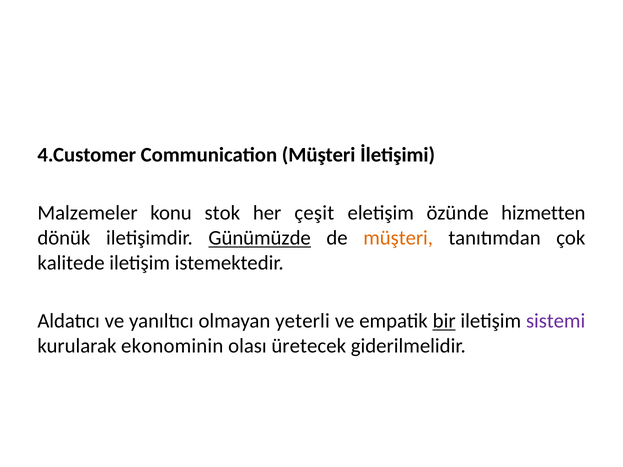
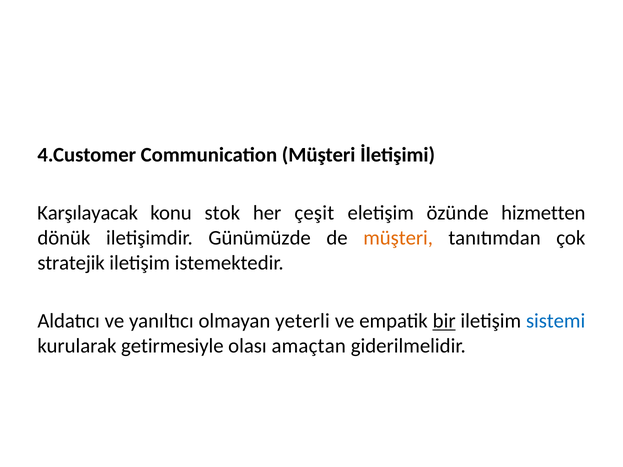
Malzemeler: Malzemeler -> Karşılayacak (88, 213)
Günümüzde underline: present -> none (260, 238)
kalitede: kalitede -> stratejik (71, 263)
sistemi colour: purple -> blue (556, 321)
ekonominin: ekonominin -> getirmesiyle (172, 346)
üretecek: üretecek -> amaçtan (309, 346)
